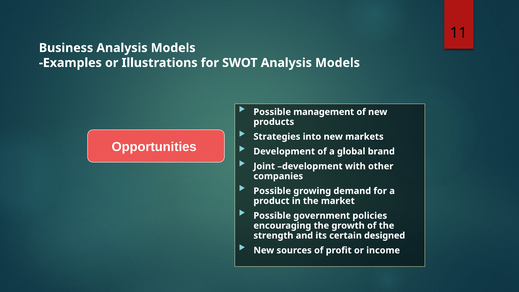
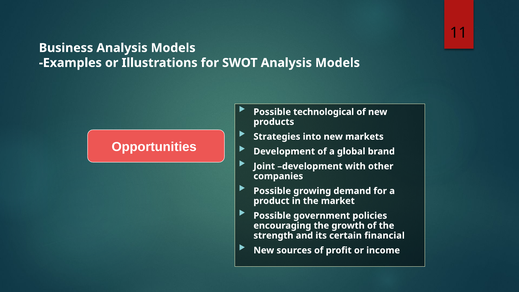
management: management -> technological (324, 112)
designed: designed -> financial (385, 235)
